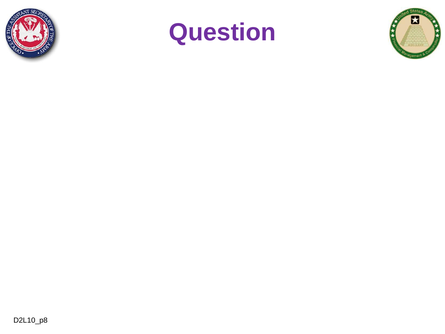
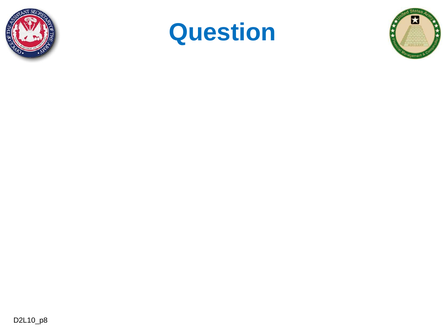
Question colour: purple -> blue (222, 32)
